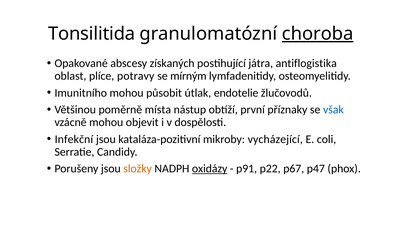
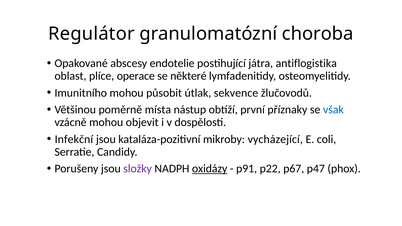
Tonsilitida: Tonsilitida -> Regulátor (91, 34)
choroba underline: present -> none (318, 34)
získaných: získaných -> endotelie (172, 63)
potravy: potravy -> operace (136, 76)
mírným: mírným -> některé (188, 76)
endotelie: endotelie -> sekvence (236, 93)
složky colour: orange -> purple (138, 169)
